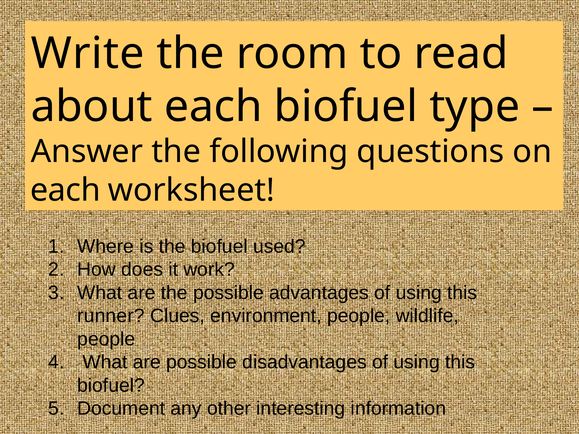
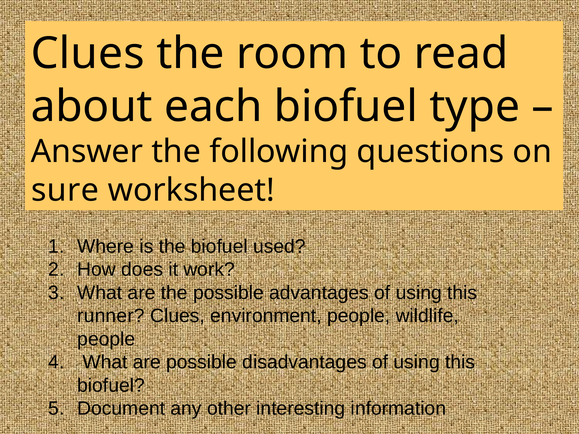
Write: Write -> Clues (88, 54)
each: each -> sure (65, 190)
